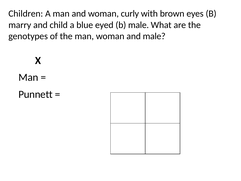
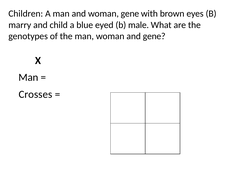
woman curly: curly -> gene (130, 14)
and male: male -> gene (154, 36)
Punnett: Punnett -> Crosses (35, 94)
